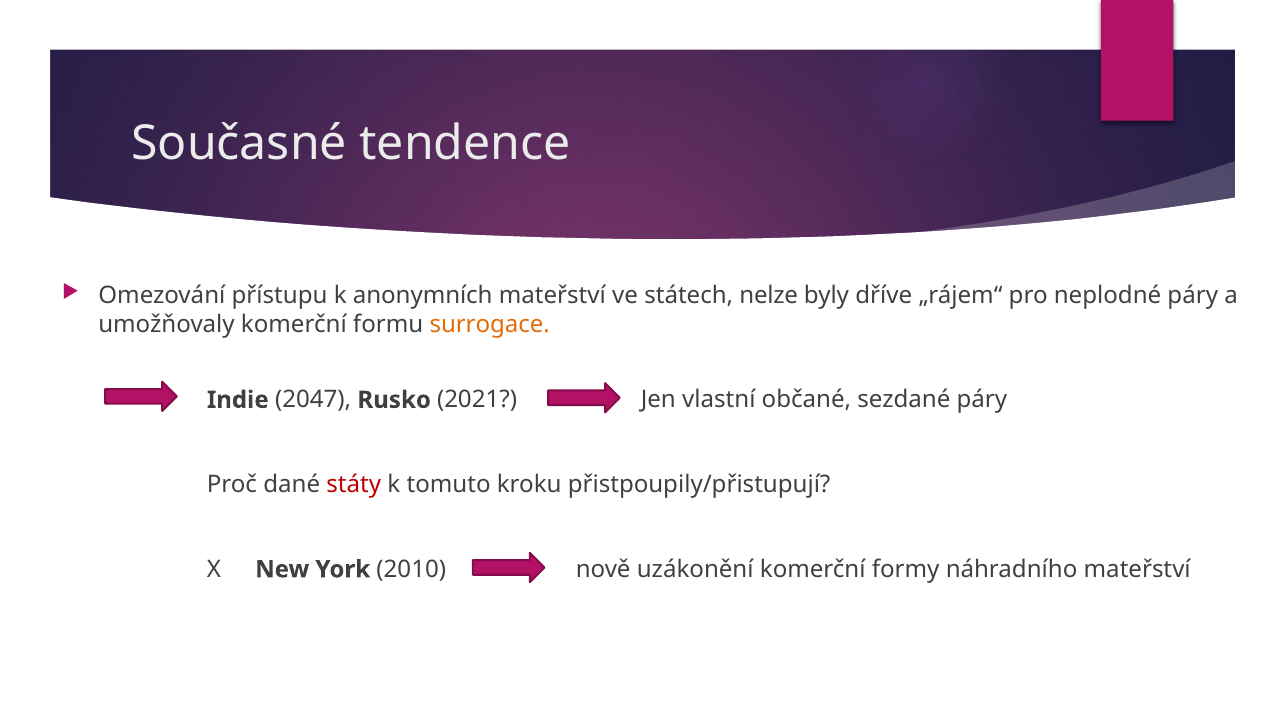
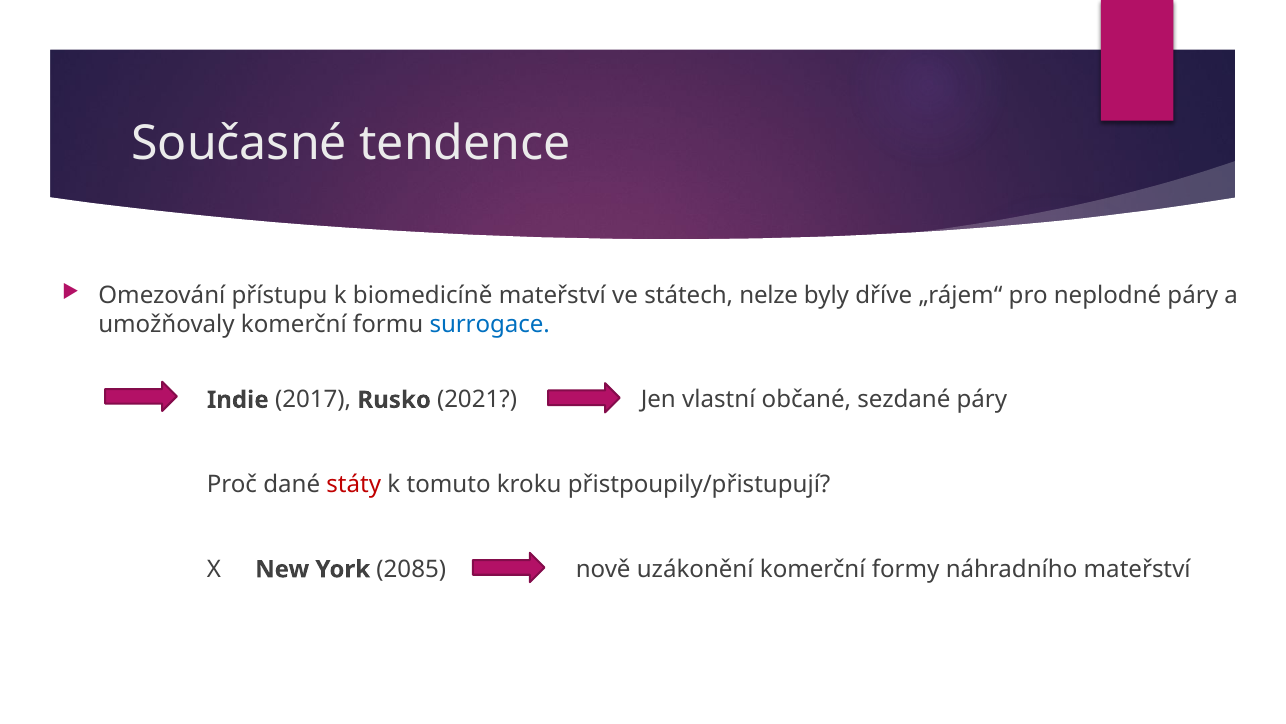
anonymních: anonymních -> biomedicíně (423, 296)
surrogace colour: orange -> blue (490, 325)
2047: 2047 -> 2017 (313, 400)
2010: 2010 -> 2085 (411, 569)
